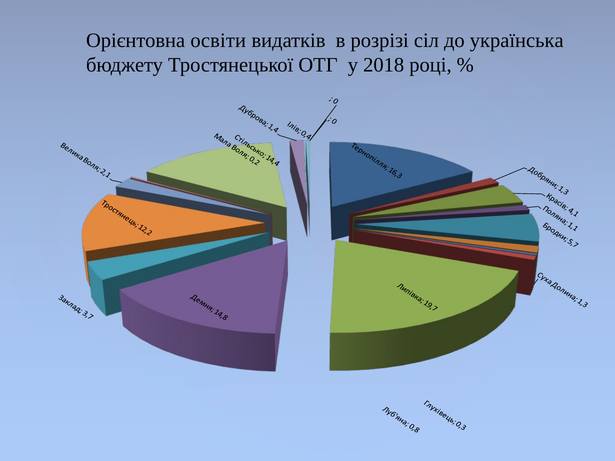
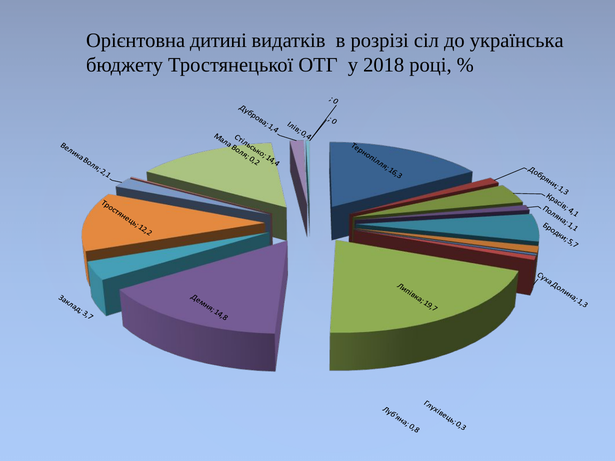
освіти: освіти -> дитині (218, 40)
